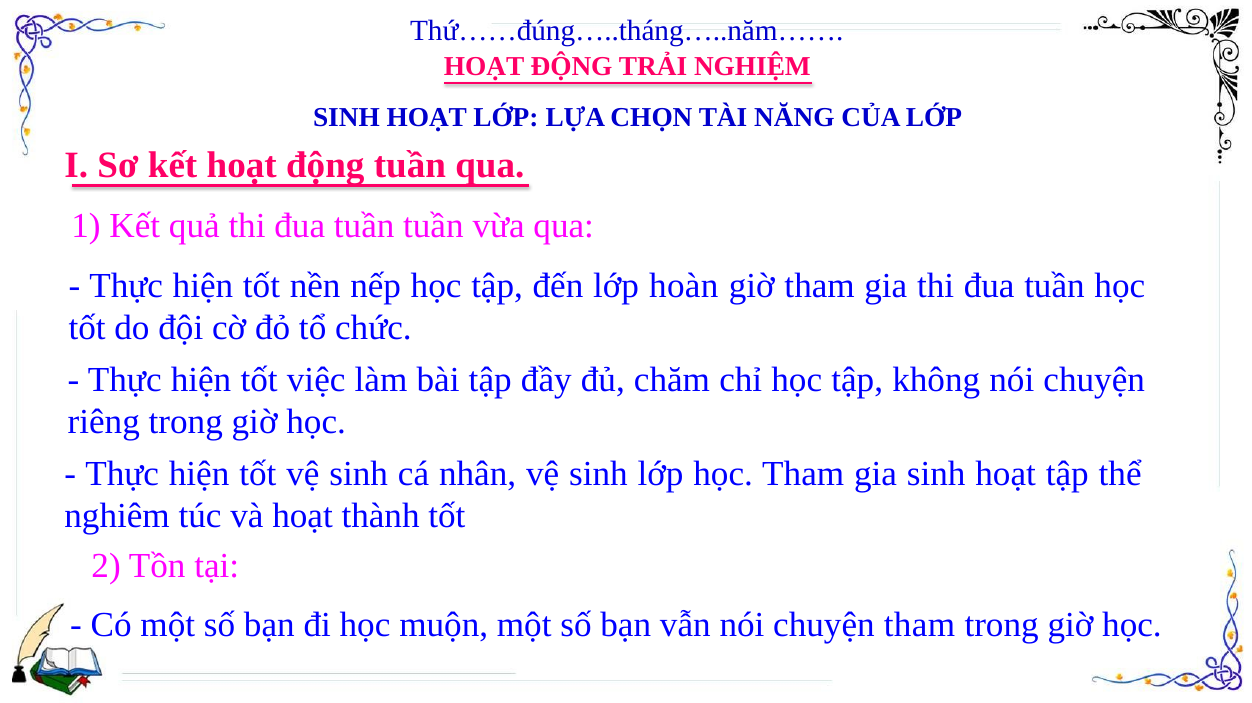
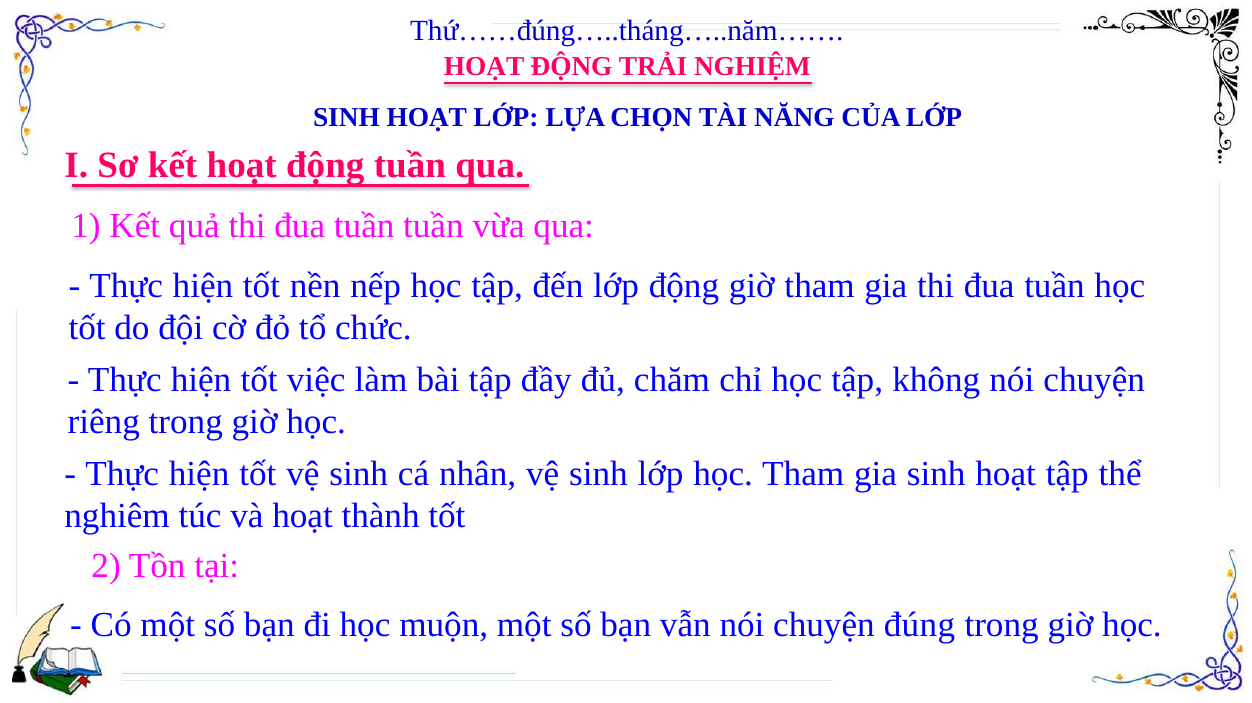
lớp hoàn: hoàn -> động (684, 286)
chuyện tham: tham -> đúng (919, 625)
